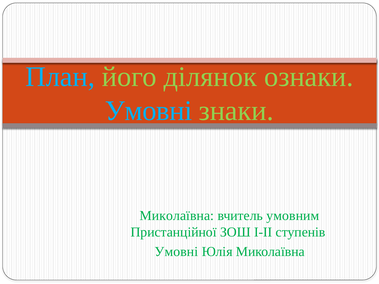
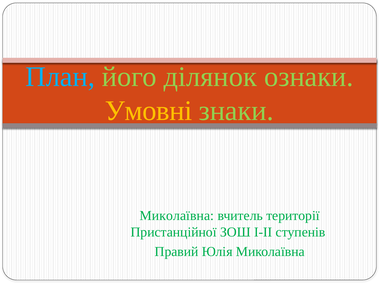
Умовні colour: light blue -> yellow (148, 111)
умовним: умовним -> території (293, 216)
Умовні: Умовні -> Правий (177, 252)
